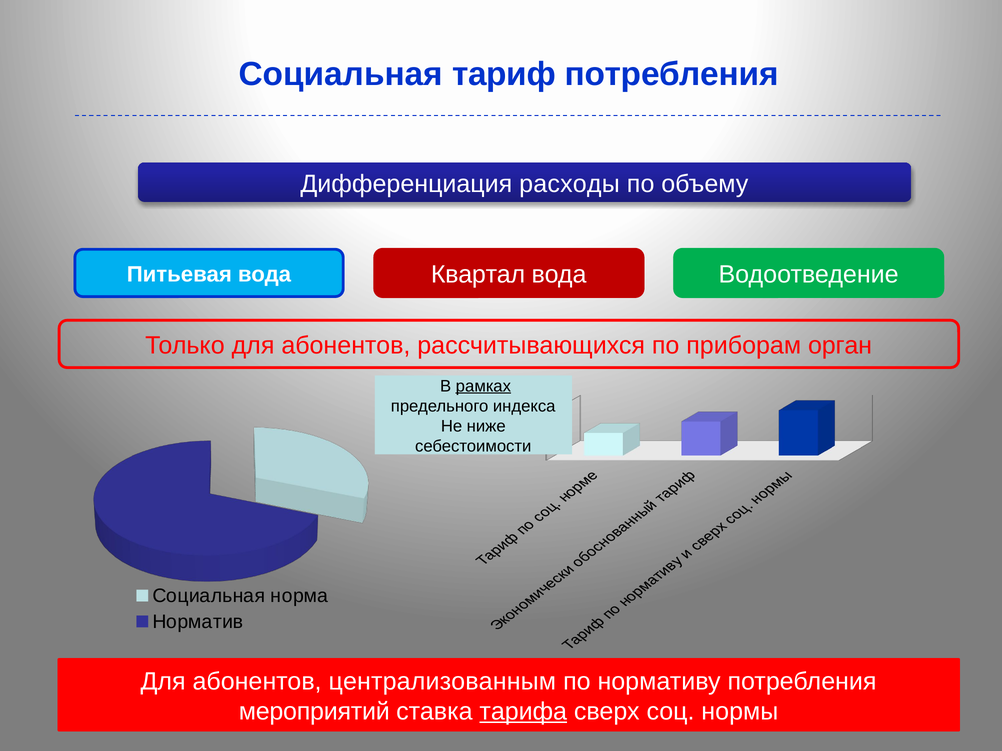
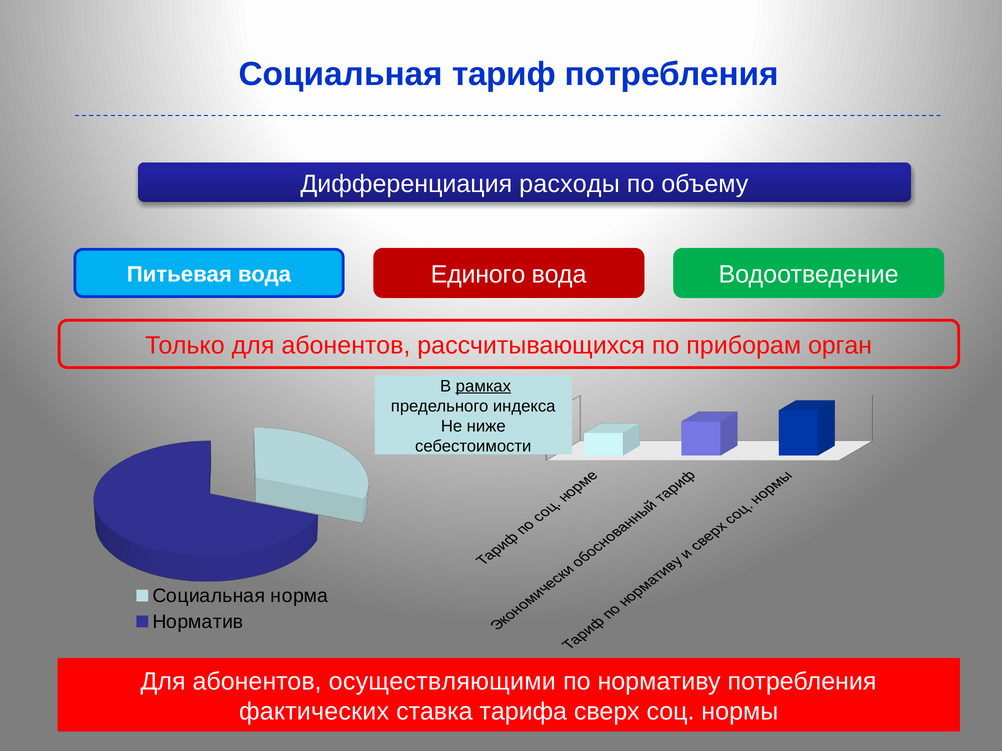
Квартал: Квартал -> Единого (478, 275)
централизованным: централизованным -> осуществляющими (442, 682)
мероприятий: мероприятий -> фактических (314, 712)
тарифа underline: present -> none (523, 712)
